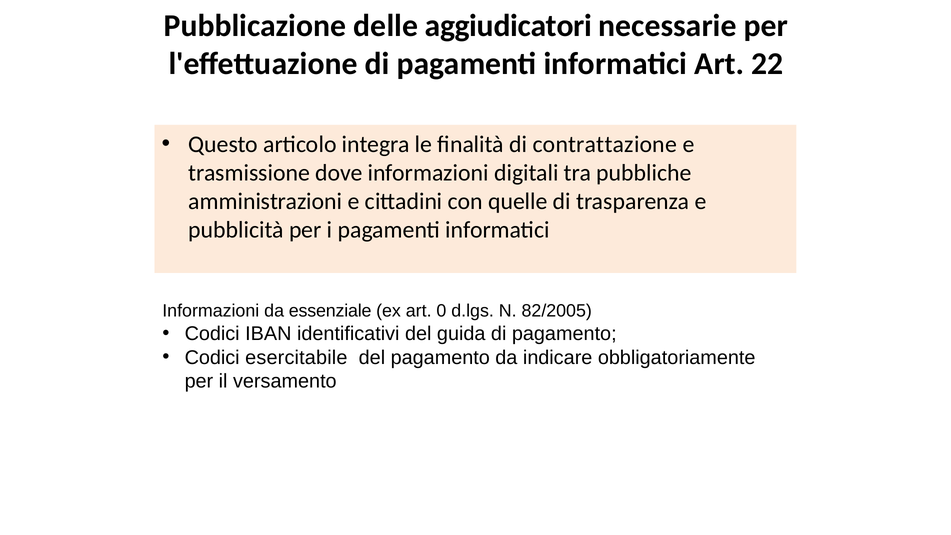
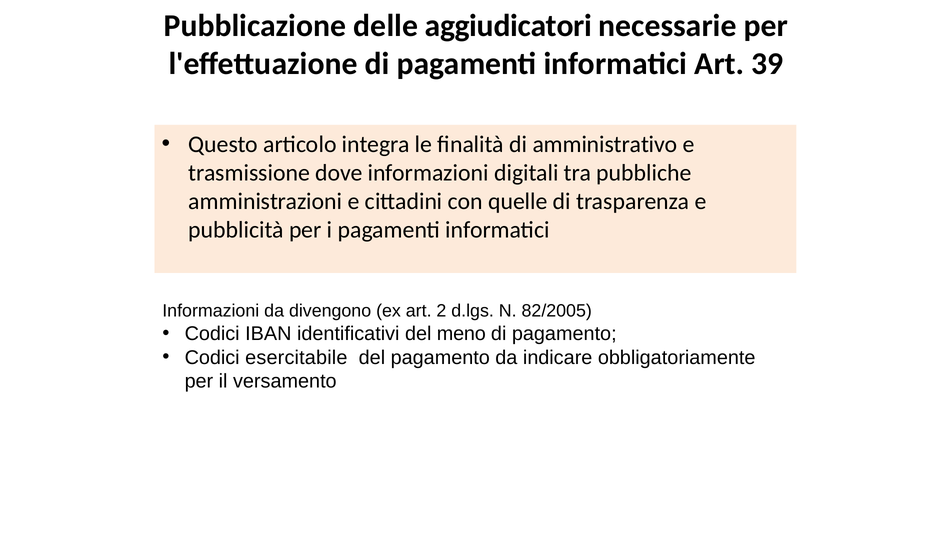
22: 22 -> 39 (767, 64)
contrattazione: contrattazione -> amministrativo (605, 144)
essenziale: essenziale -> divengono (330, 311)
0: 0 -> 2 (441, 311)
guida: guida -> meno (461, 334)
